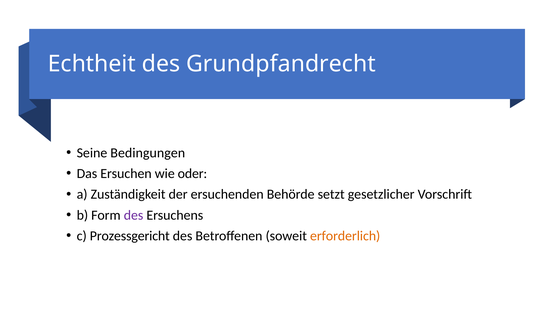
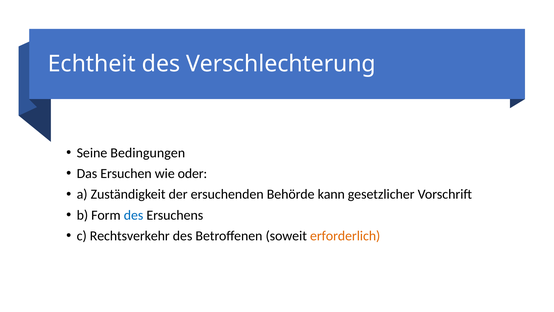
Grundpfandrecht: Grundpfandrecht -> Verschlechterung (281, 64)
setzt: setzt -> kann (331, 194)
des colour: purple -> blue (134, 215)
Prozessgericht: Prozessgericht -> Rechtsverkehr (130, 236)
